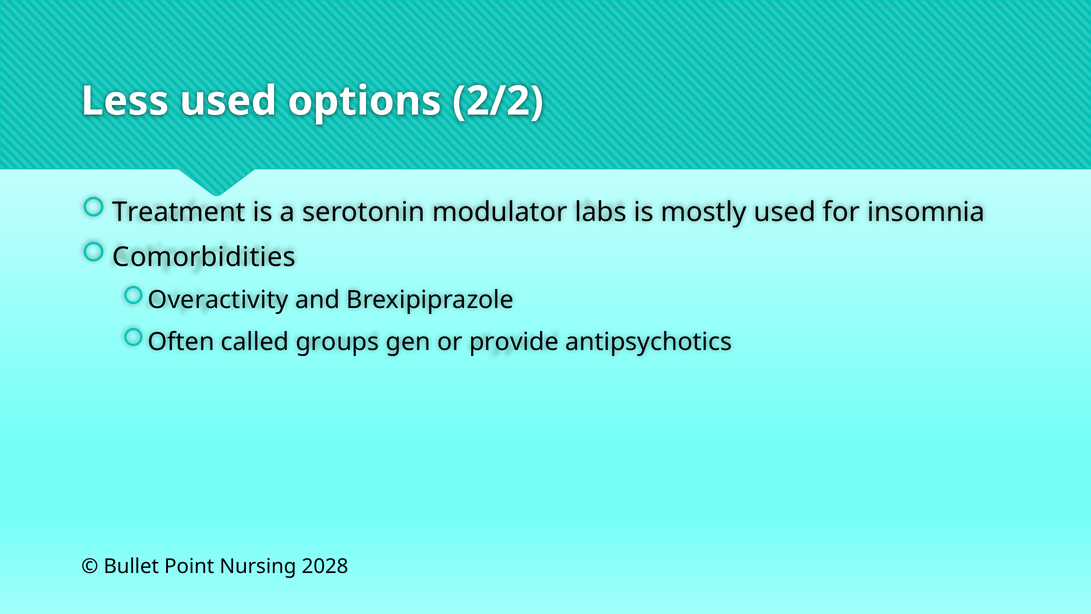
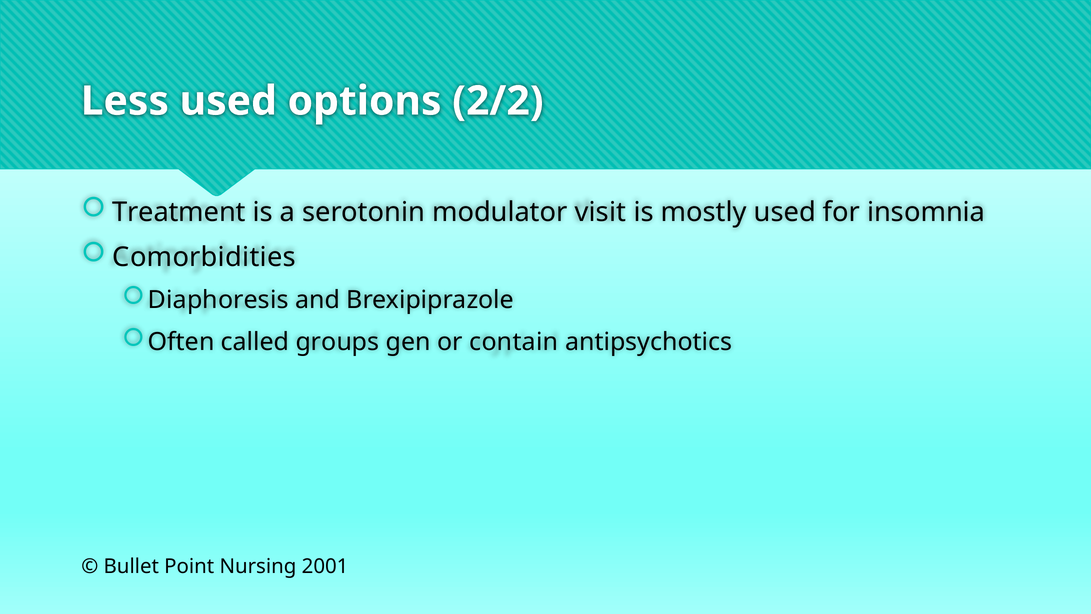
labs: labs -> visit (600, 212)
Overactivity: Overactivity -> Diaphoresis (218, 300)
provide: provide -> contain (514, 342)
2028: 2028 -> 2001 (325, 566)
